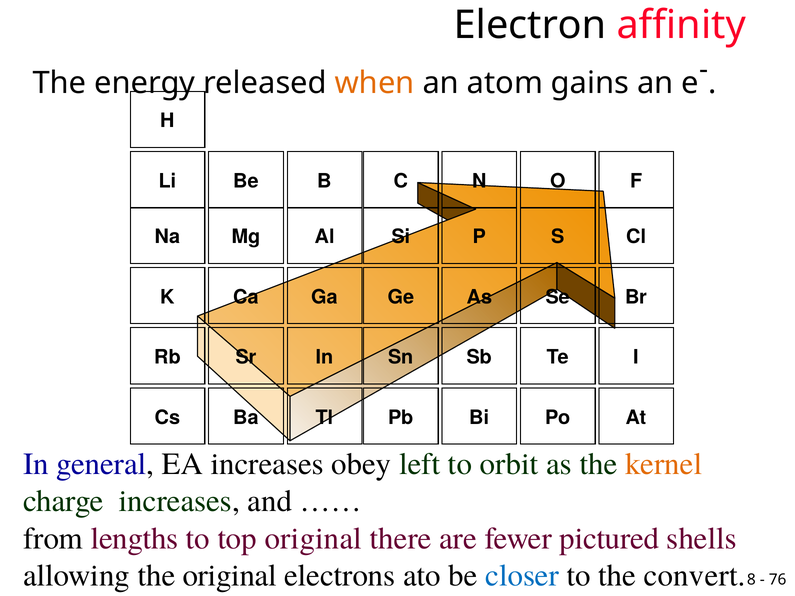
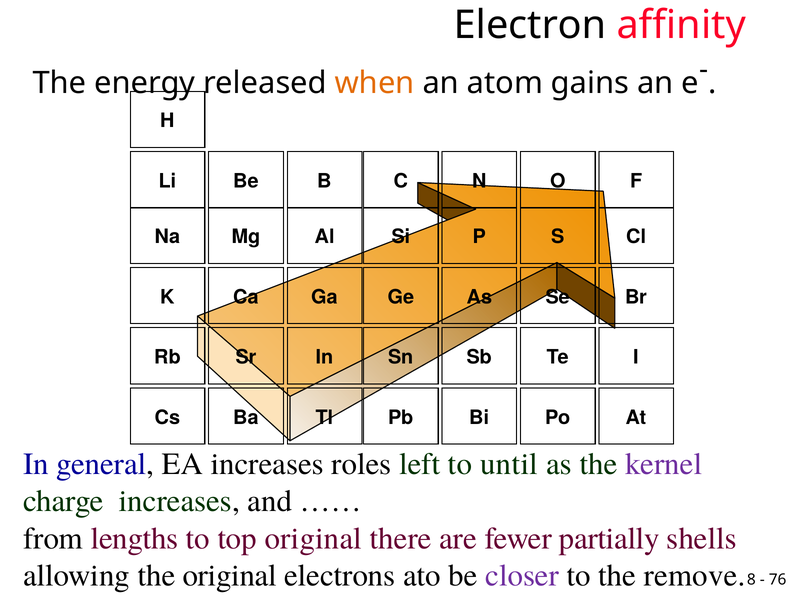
obey: obey -> roles (361, 464)
orbit: orbit -> until (509, 464)
kernel colour: orange -> purple (664, 464)
pictured: pictured -> partially (609, 539)
closer colour: blue -> purple (522, 576)
convert: convert -> remove (695, 576)
